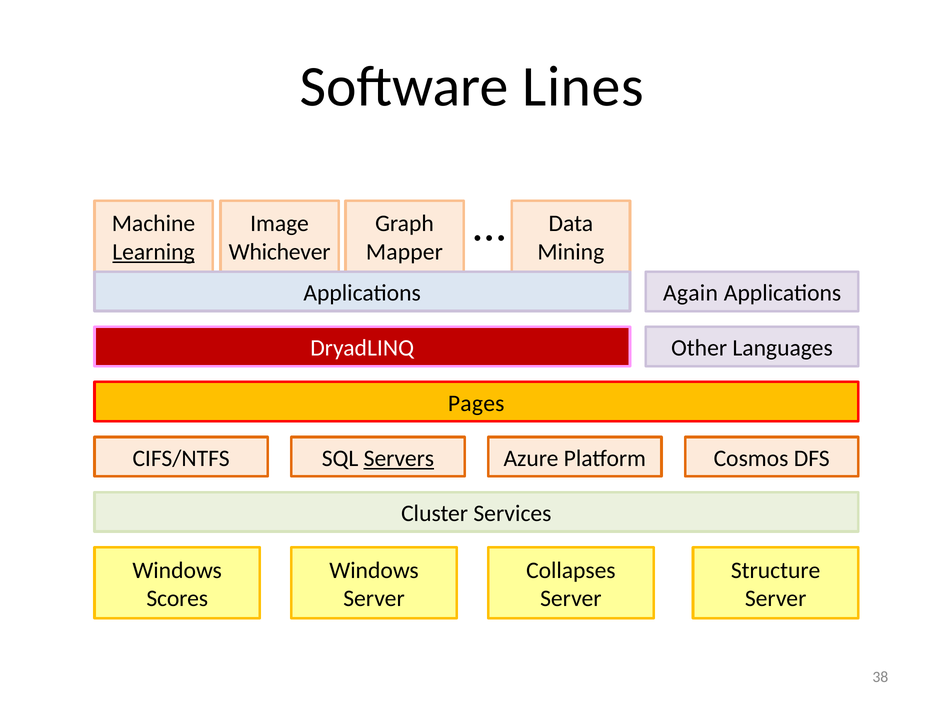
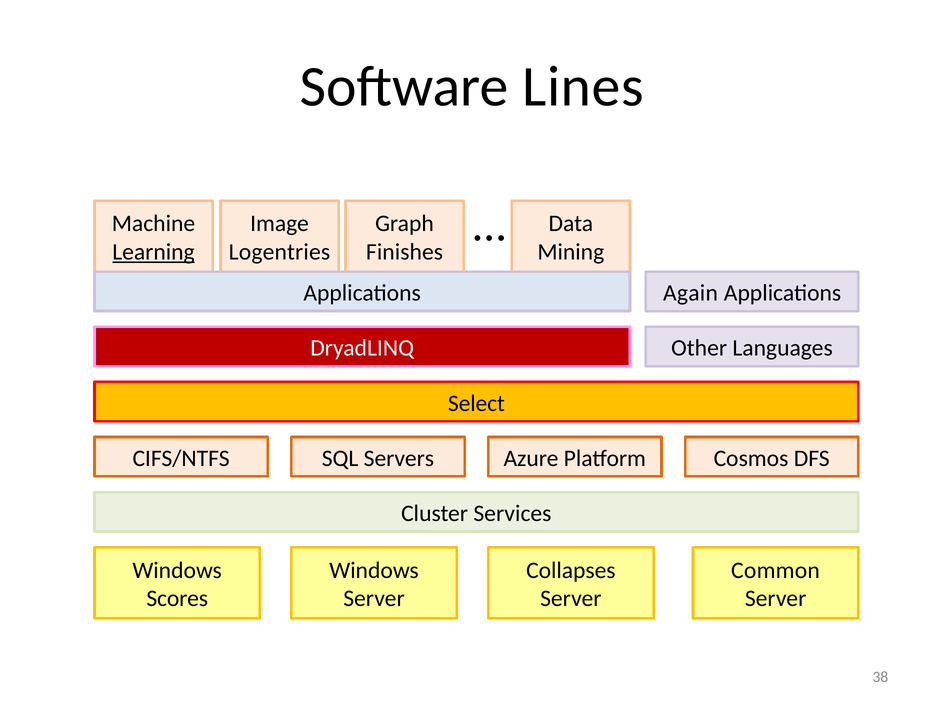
Whichever: Whichever -> Logentries (279, 252)
Mapper: Mapper -> Finishes (405, 252)
Pages: Pages -> Select (476, 403)
Servers underline: present -> none (399, 458)
Structure: Structure -> Common (776, 570)
